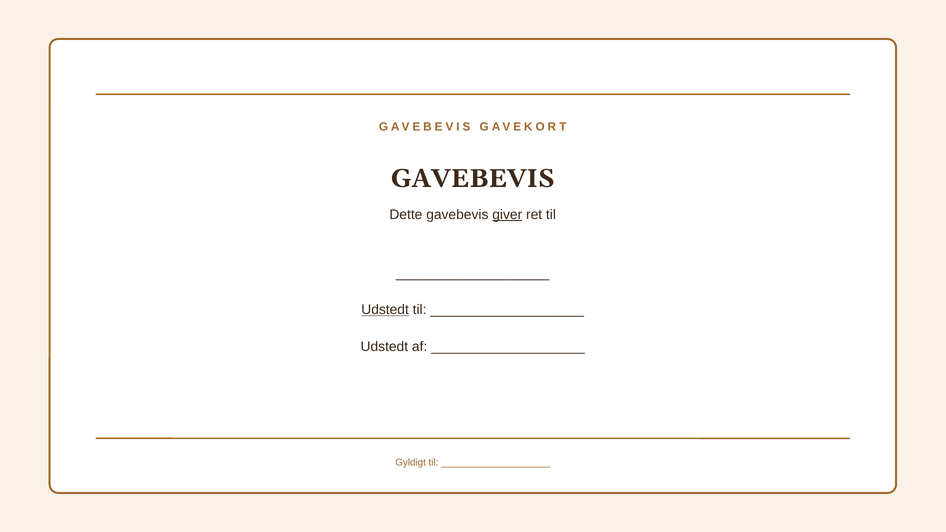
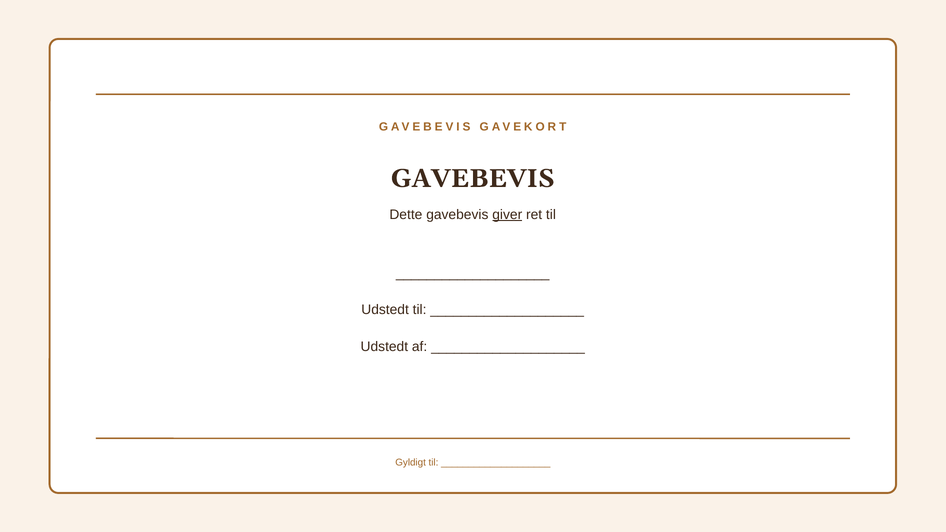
Udstedt underline: present -> none (385, 310)
